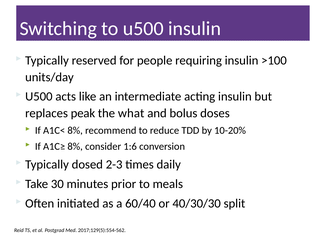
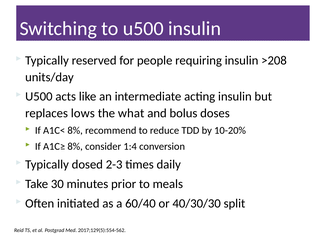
>100: >100 -> >208 (274, 61)
peak: peak -> lows (83, 113)
1:6: 1:6 -> 1:4 (130, 147)
